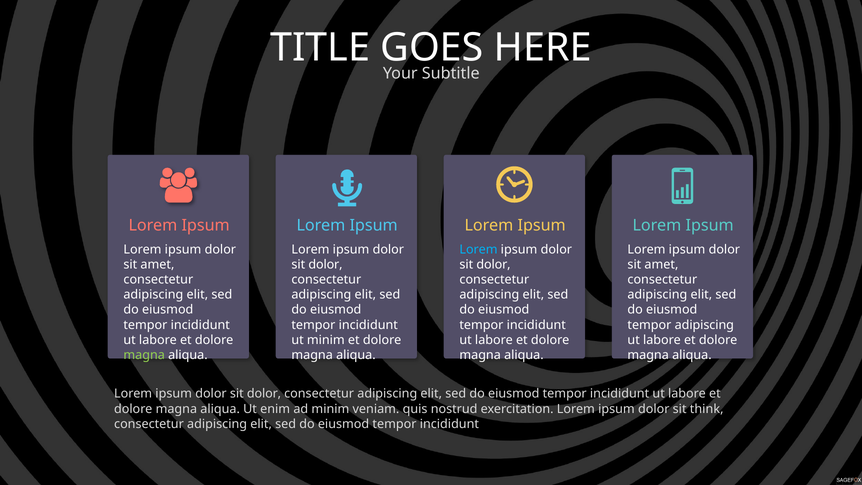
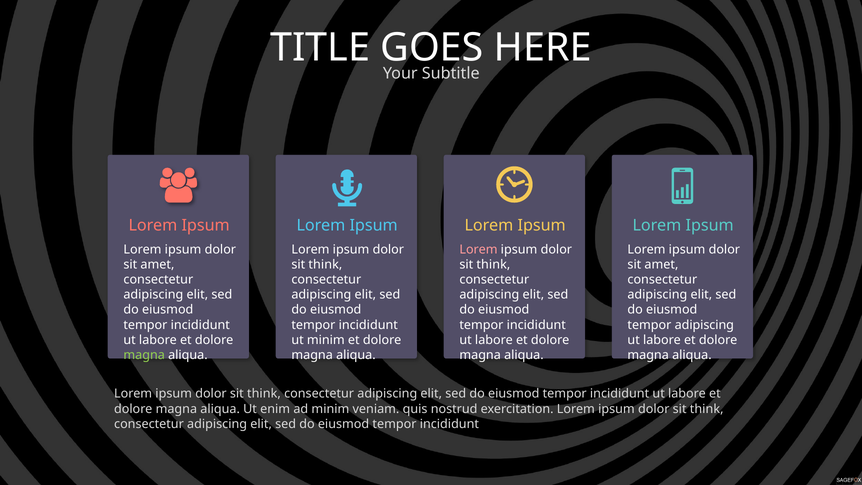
Lorem colour: light blue -> pink (479, 249)
dolor: dolor -> think (325, 264)
dolor: dolor -> think (493, 264)
dolor: dolor -> think (264, 394)
